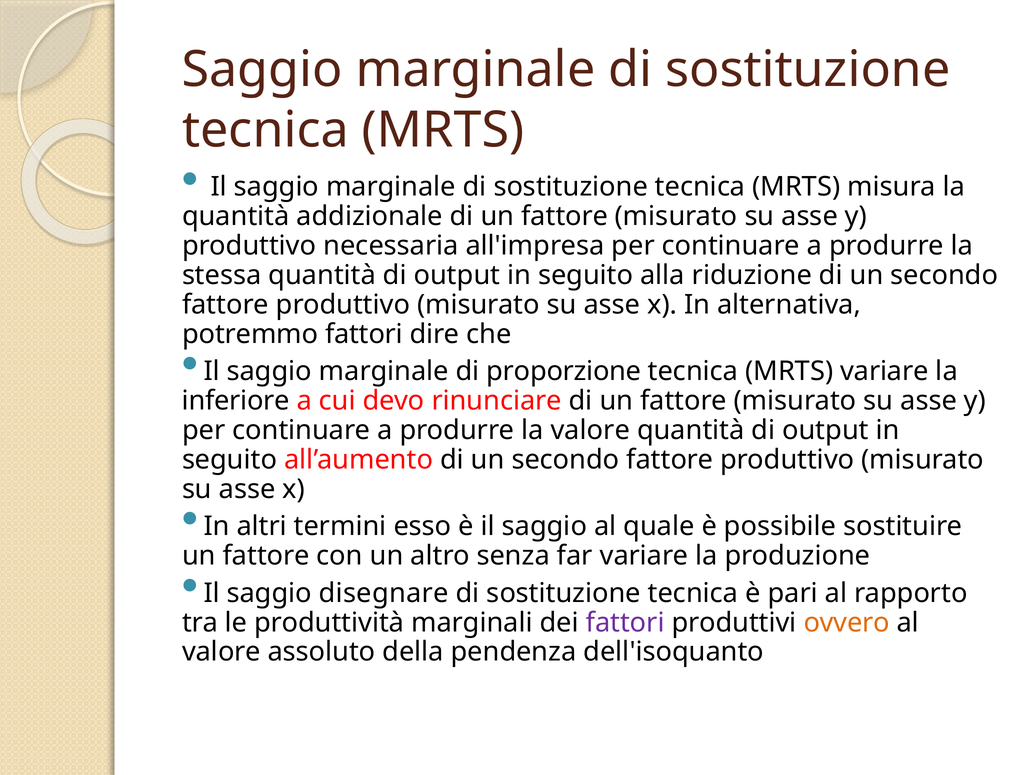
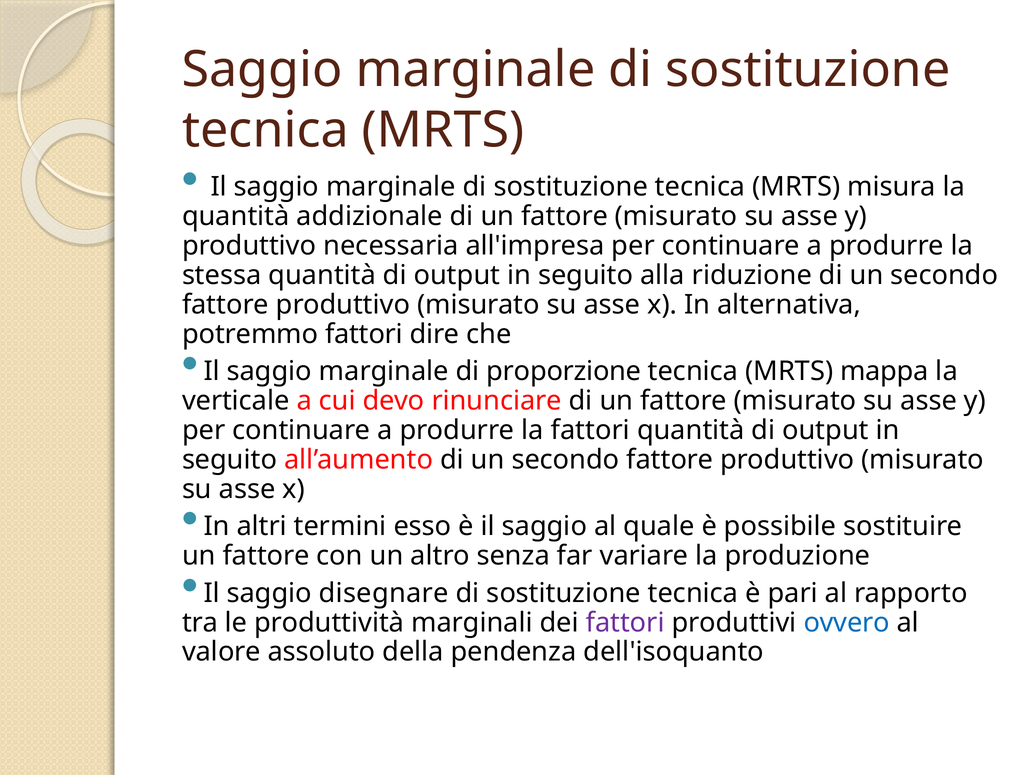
MRTS variare: variare -> mappa (884, 371)
inferiore: inferiore -> verticale (236, 401)
la valore: valore -> fattori (590, 430)
ovvero colour: orange -> blue (847, 622)
